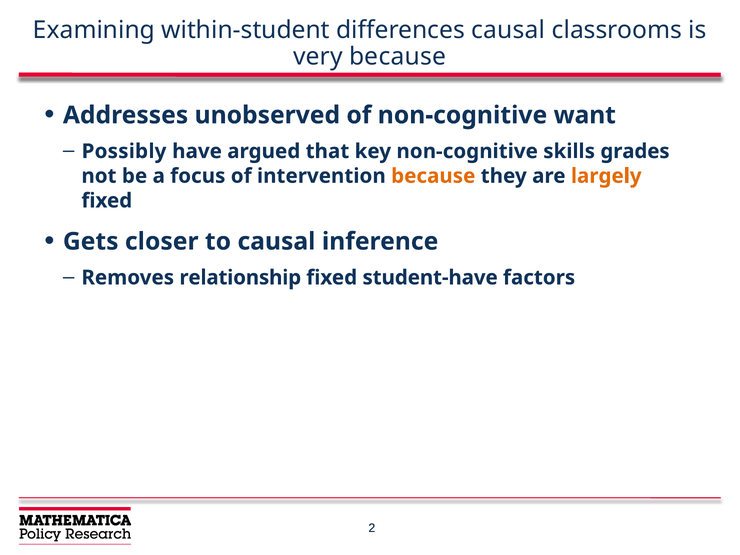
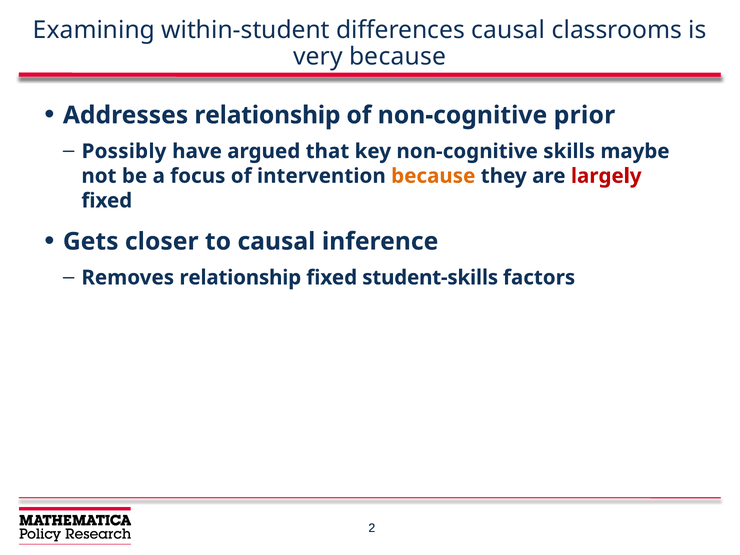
Addresses unobserved: unobserved -> relationship (267, 115)
want: want -> prior (585, 115)
grades: grades -> maybe (635, 151)
largely colour: orange -> red (606, 176)
student-have: student-have -> student-skills (430, 278)
